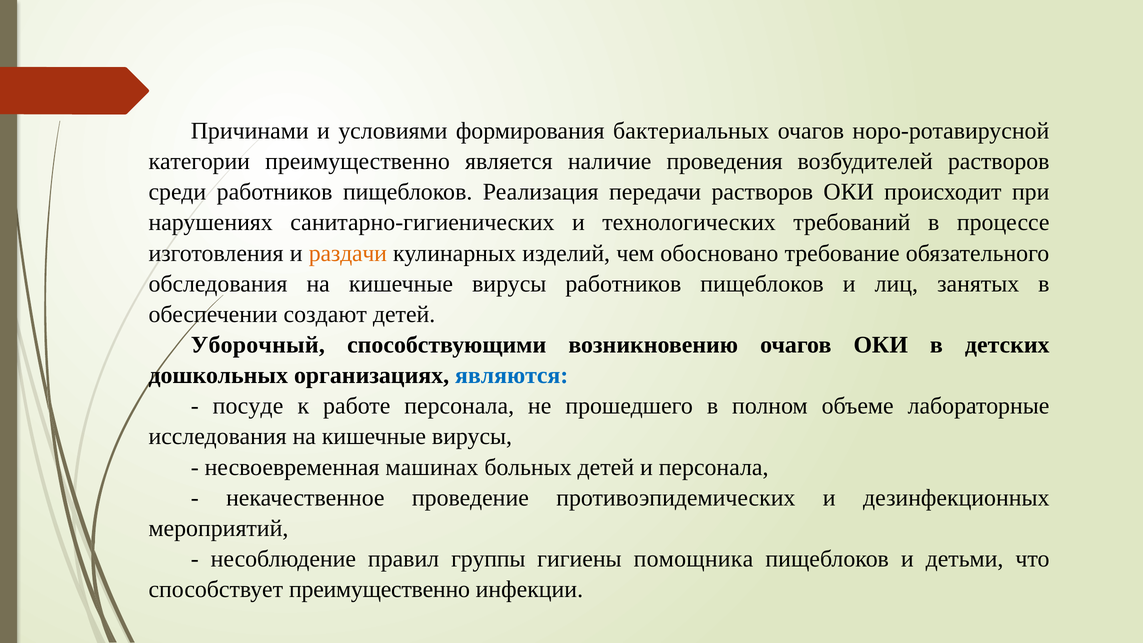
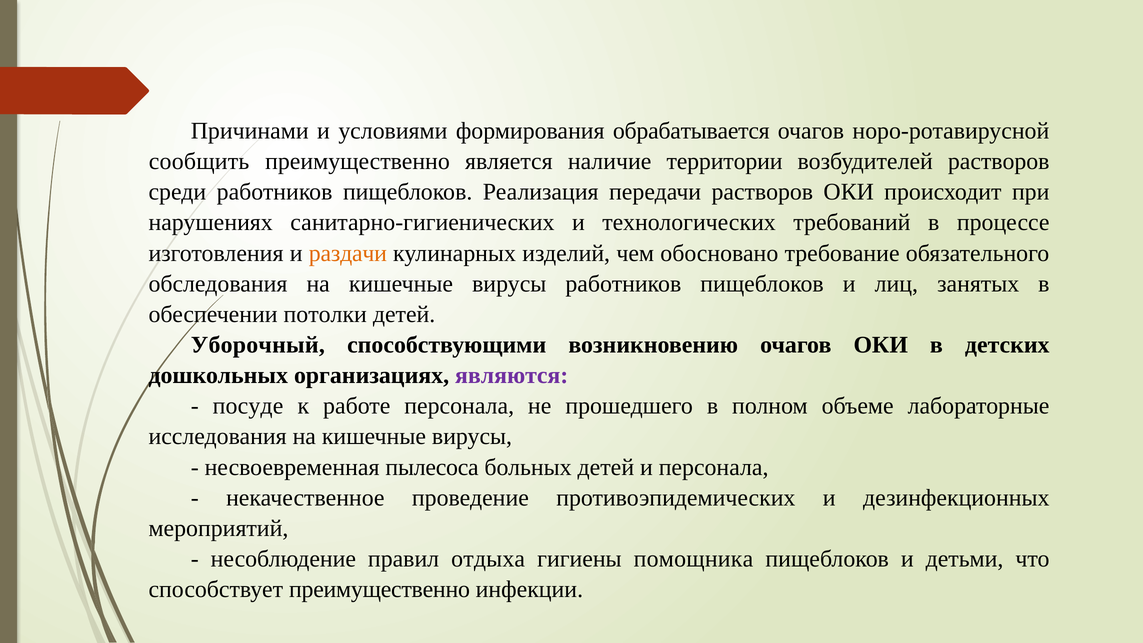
бактериальных: бактериальных -> обрабатывается (691, 131)
категории: категории -> сообщить (199, 161)
проведения: проведения -> территории (725, 161)
создают: создают -> потолки (325, 314)
являются colour: blue -> purple (512, 375)
машинах: машинах -> пылесоса (432, 467)
группы: группы -> отдыха (488, 559)
